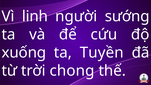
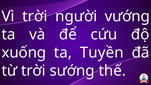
Vì linh: linh -> trời (35, 16)
sướng: sướng -> vướng (127, 16)
chong: chong -> sướng (72, 71)
